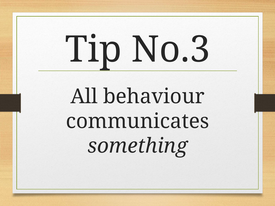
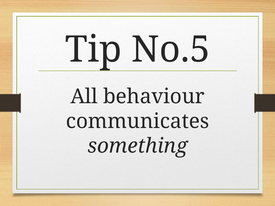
No.3: No.3 -> No.5 (171, 50)
